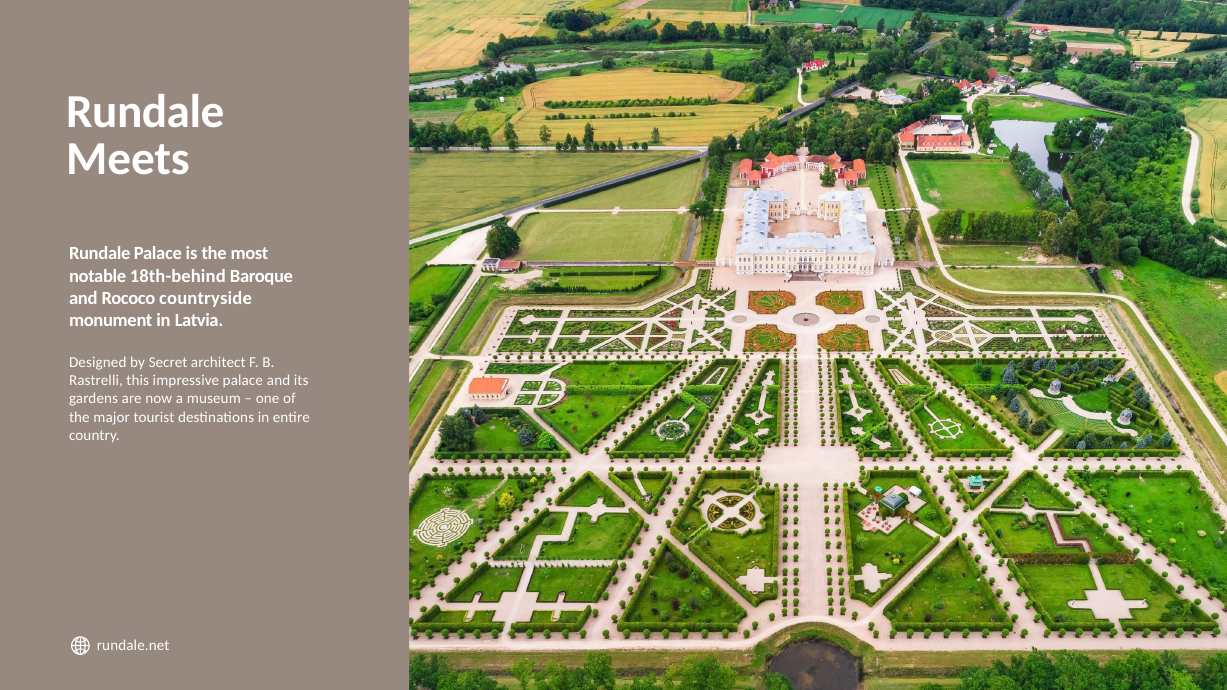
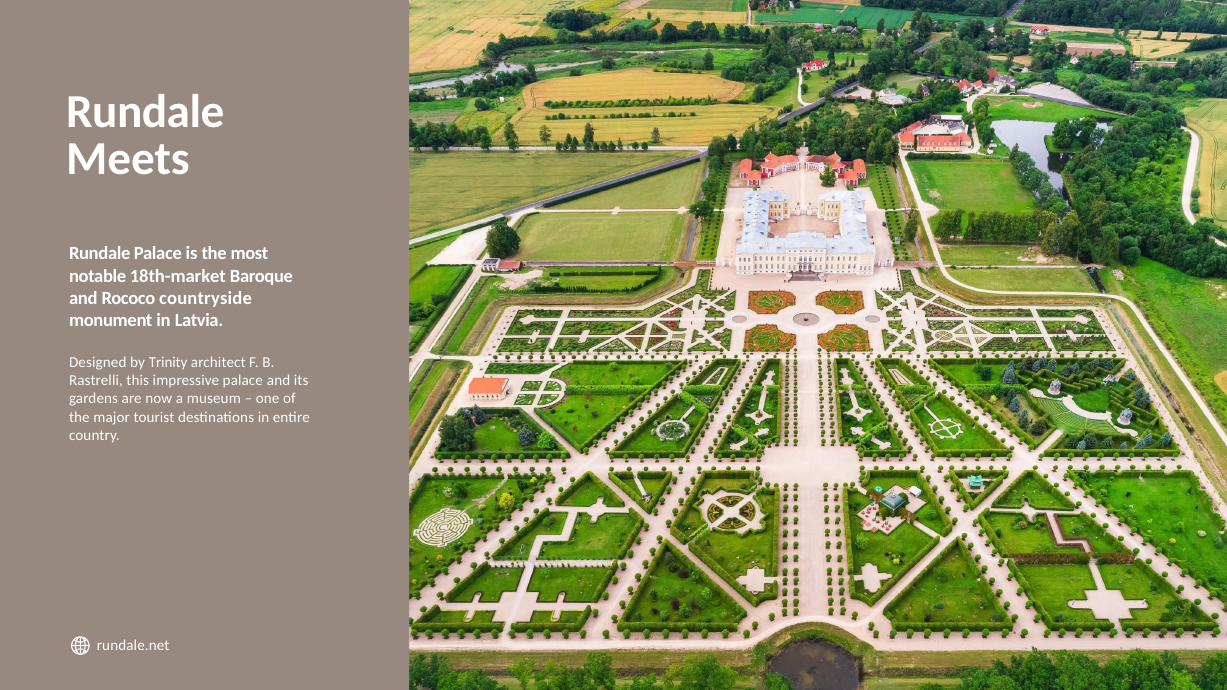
18th-behind: 18th-behind -> 18th-market (178, 276)
Secret: Secret -> Trinity (168, 362)
